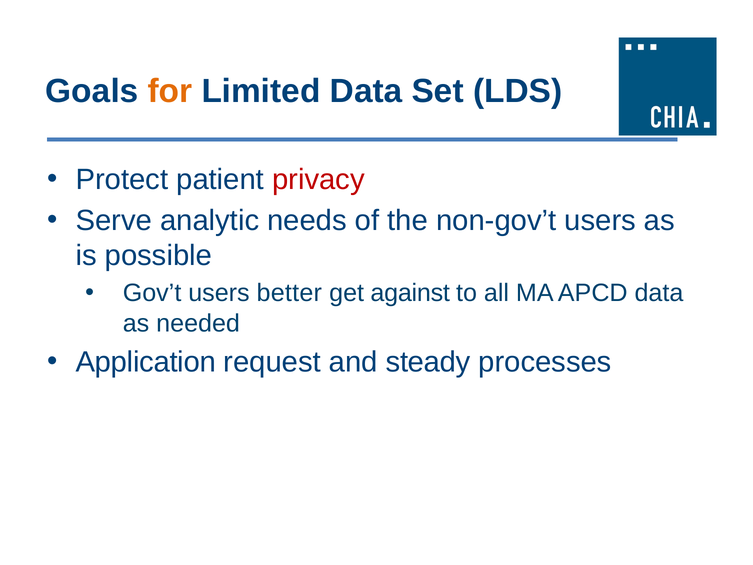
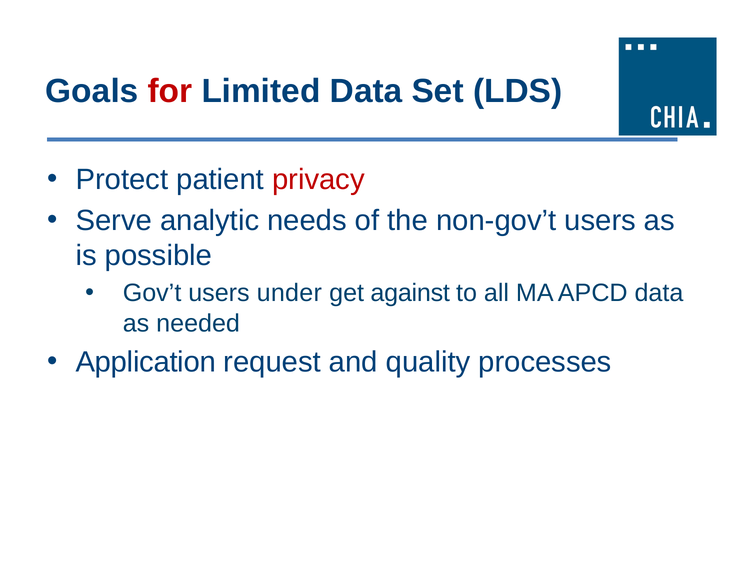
for colour: orange -> red (170, 91)
better: better -> under (289, 293)
steady: steady -> quality (428, 362)
